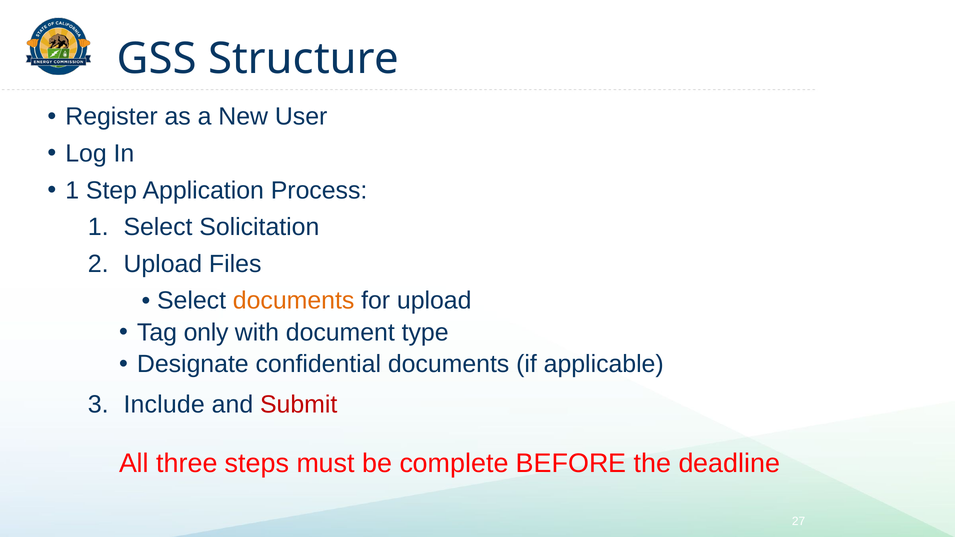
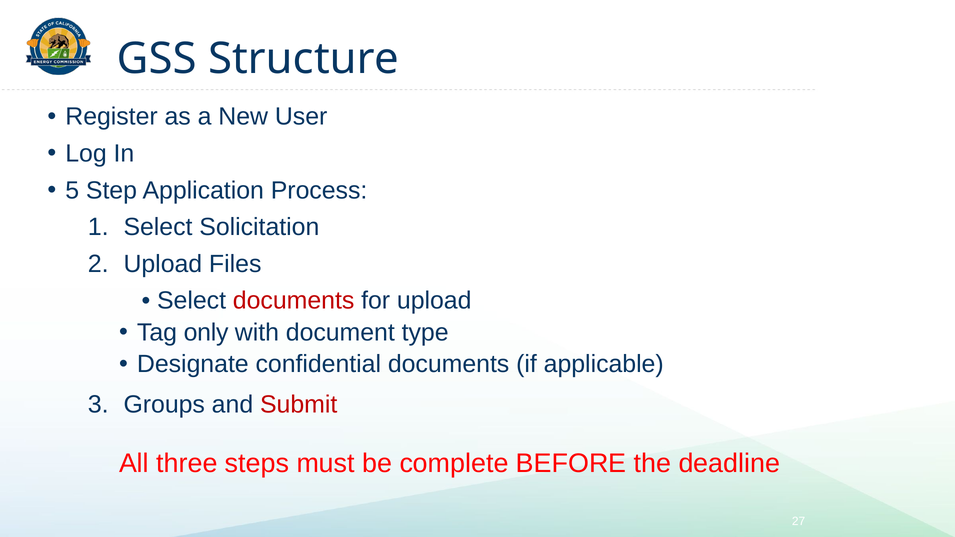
1: 1 -> 5 (72, 190)
documents colour: orange -> red (294, 301)
Include: Include -> Groups (164, 405)
